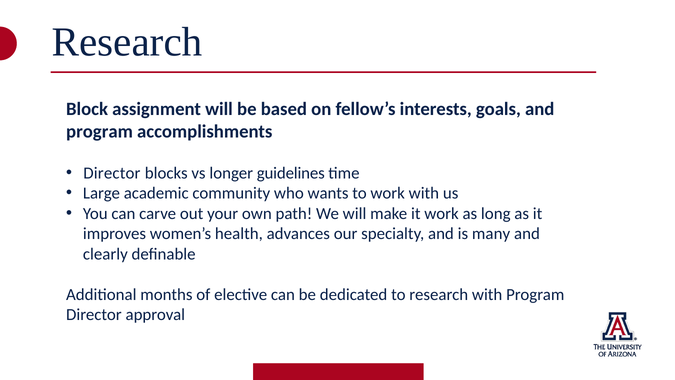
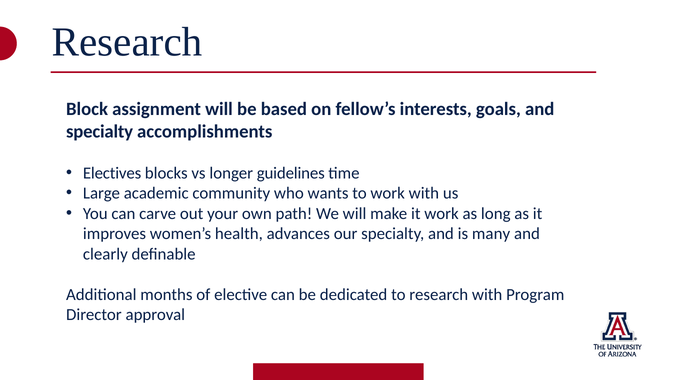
program: program -> specialty (100, 131)
Director: Director -> Electives (112, 173)
